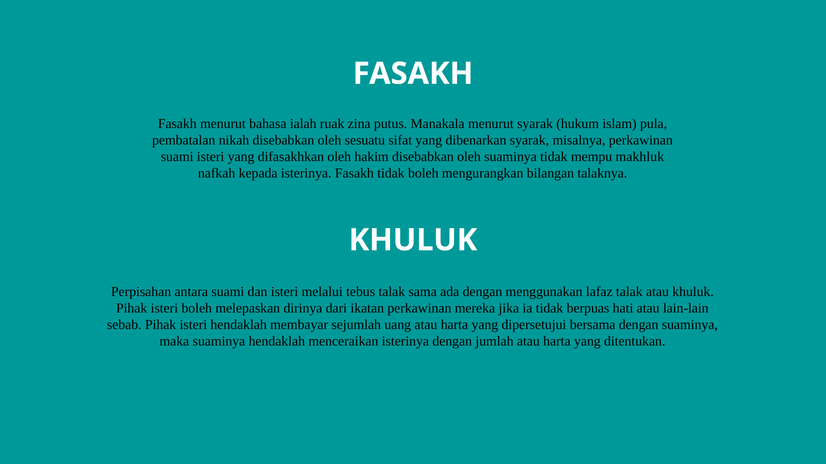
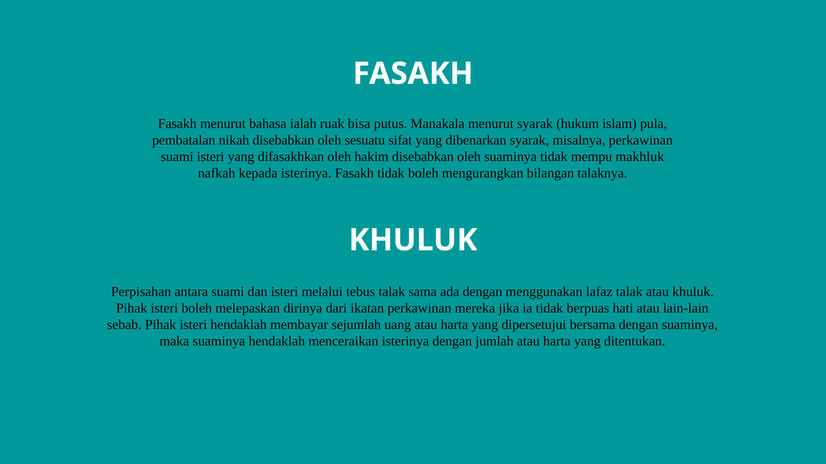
zina: zina -> bisa (359, 124)
